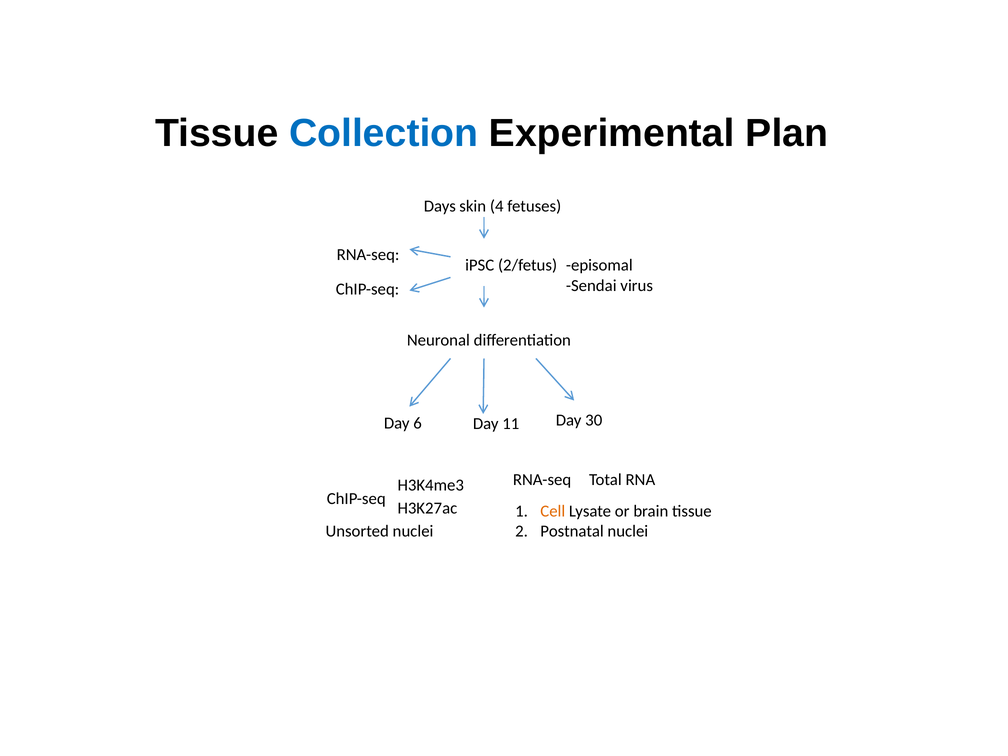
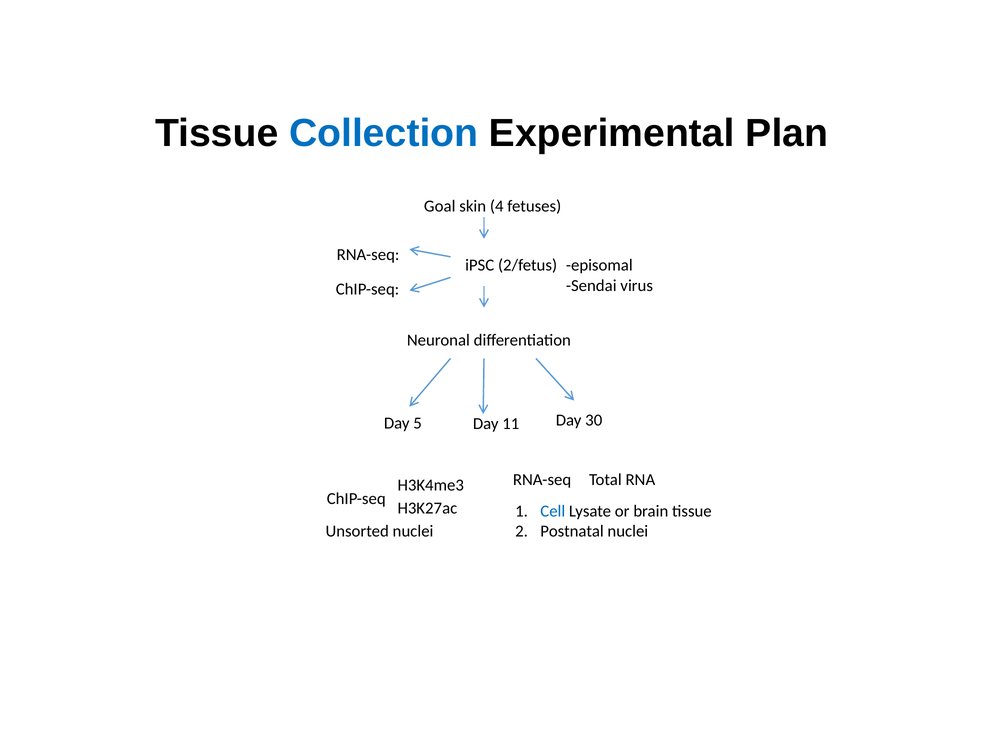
Days: Days -> Goal (440, 206)
6: 6 -> 5 (418, 423)
Cell colour: orange -> blue (553, 511)
